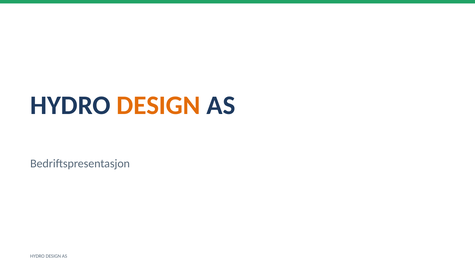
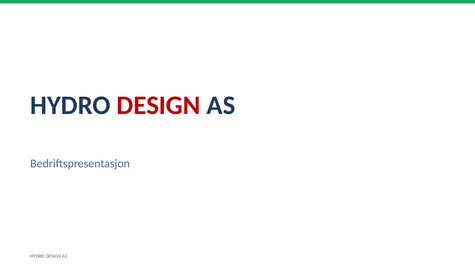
DESIGN colour: orange -> red (159, 105)
